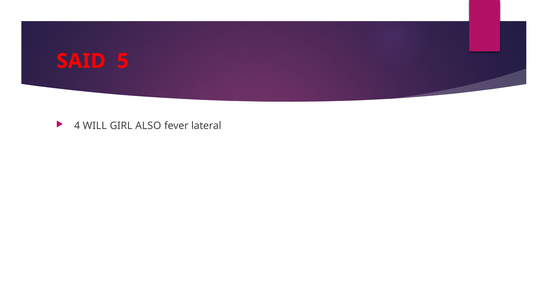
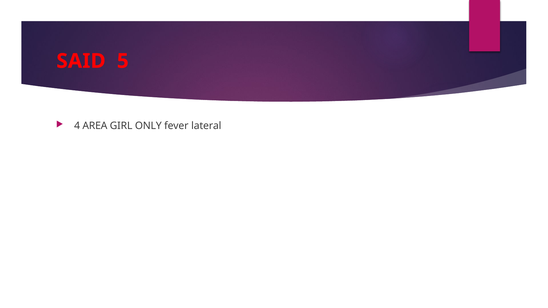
WILL: WILL -> AREA (95, 126)
ALSO: ALSO -> ONLY (148, 126)
